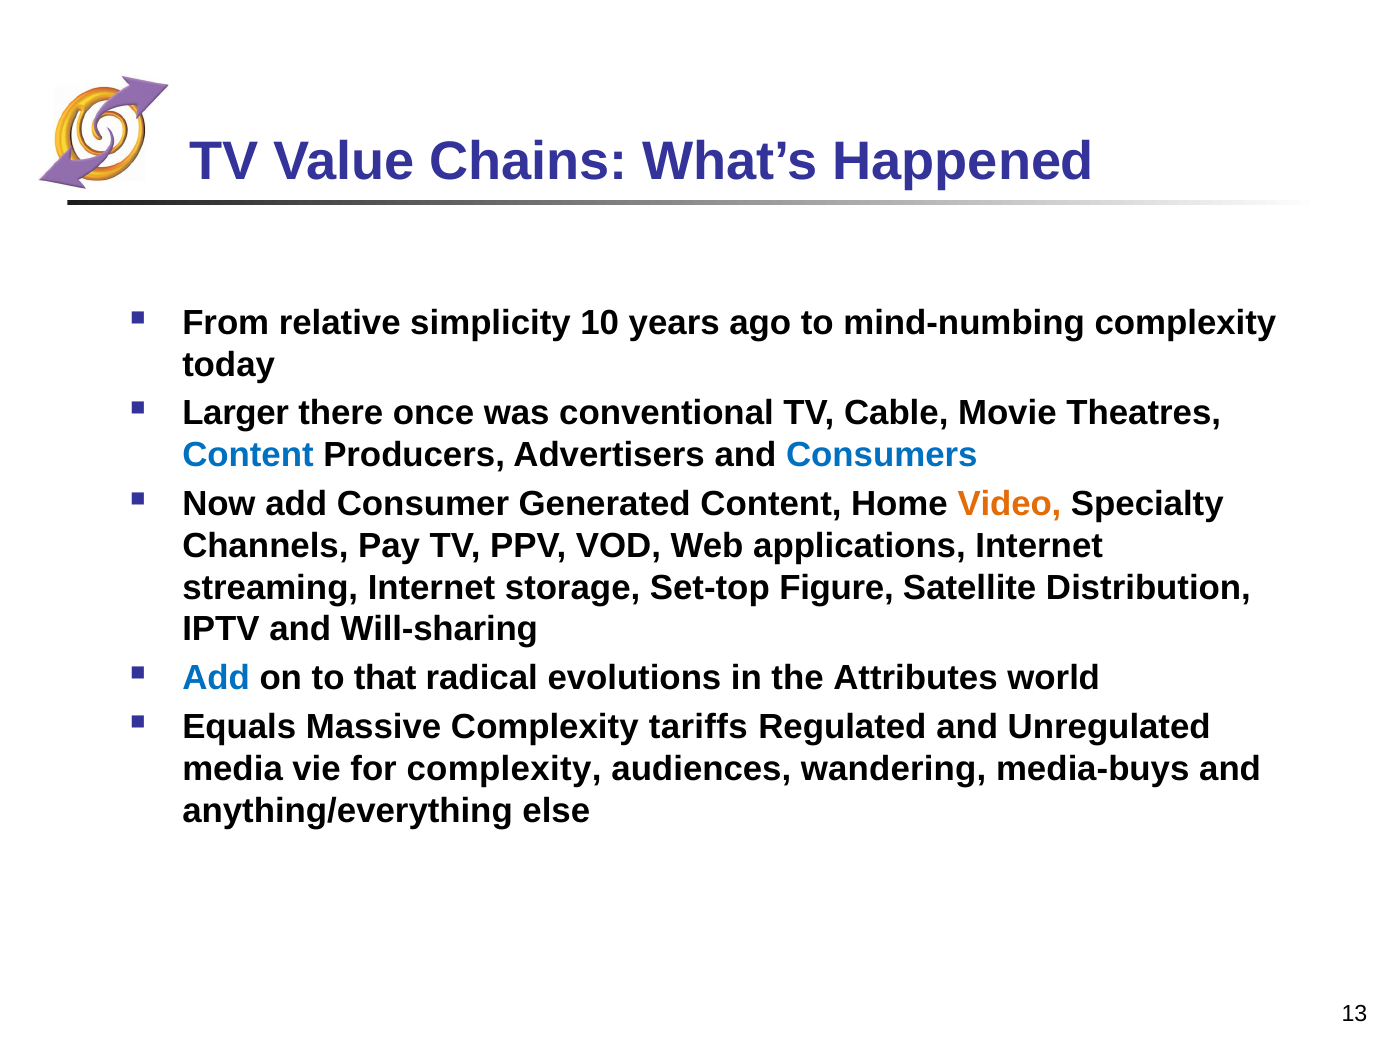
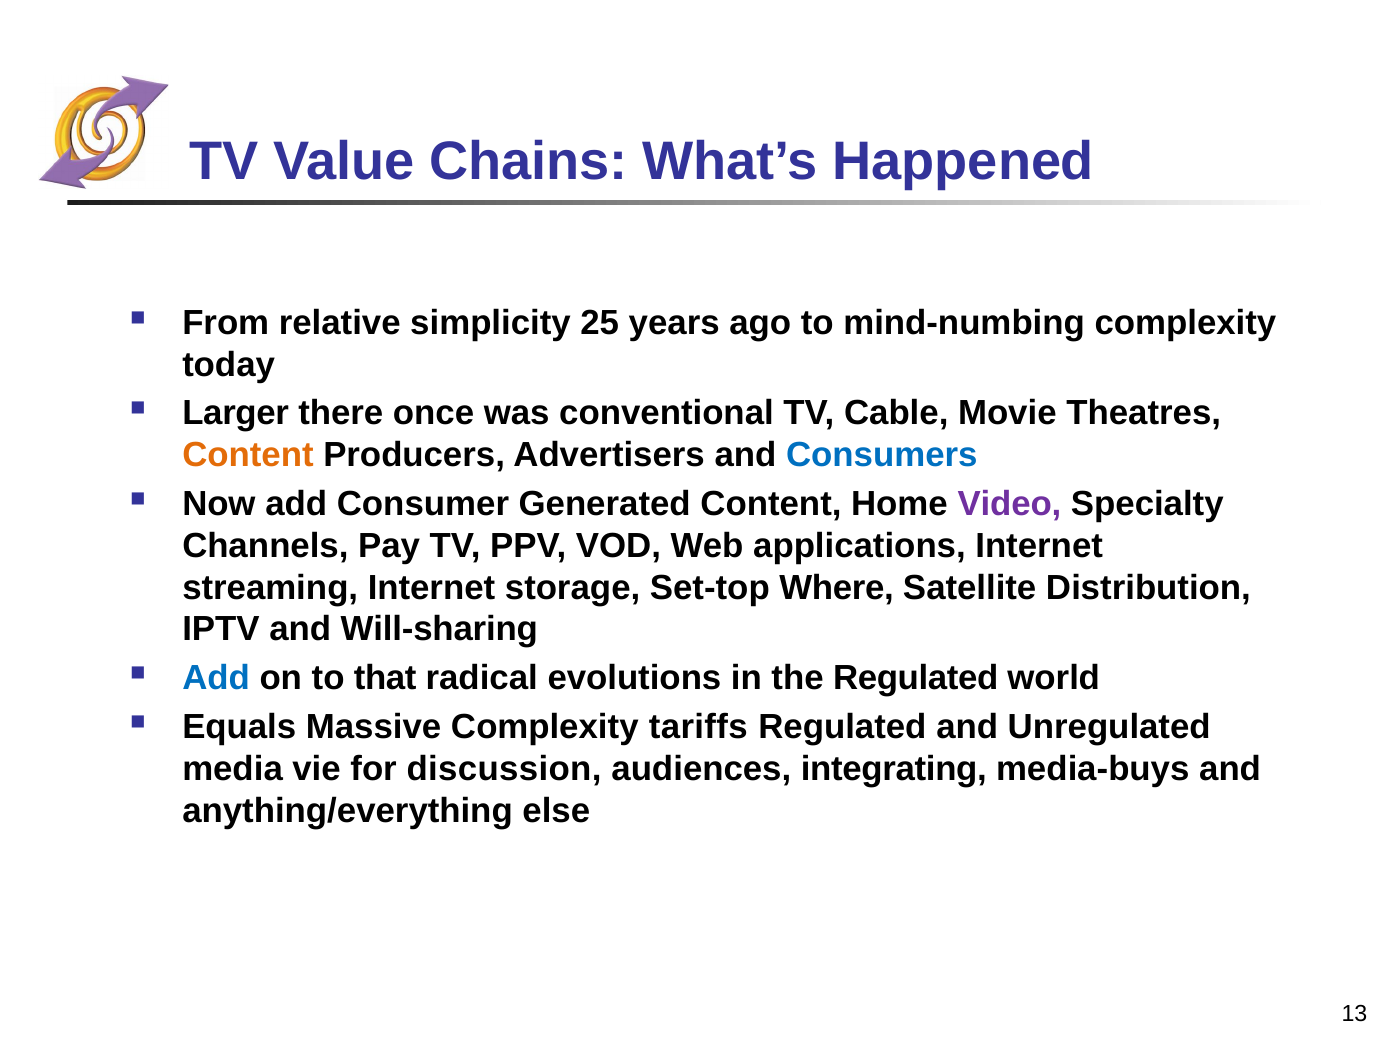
10: 10 -> 25 (600, 323)
Content colour: blue -> orange (248, 455)
Video colour: orange -> purple (1009, 504)
Figure: Figure -> Where (837, 587)
the Attributes: Attributes -> Regulated (916, 678)
for complexity: complexity -> discussion (504, 769)
wandering: wandering -> integrating (894, 769)
